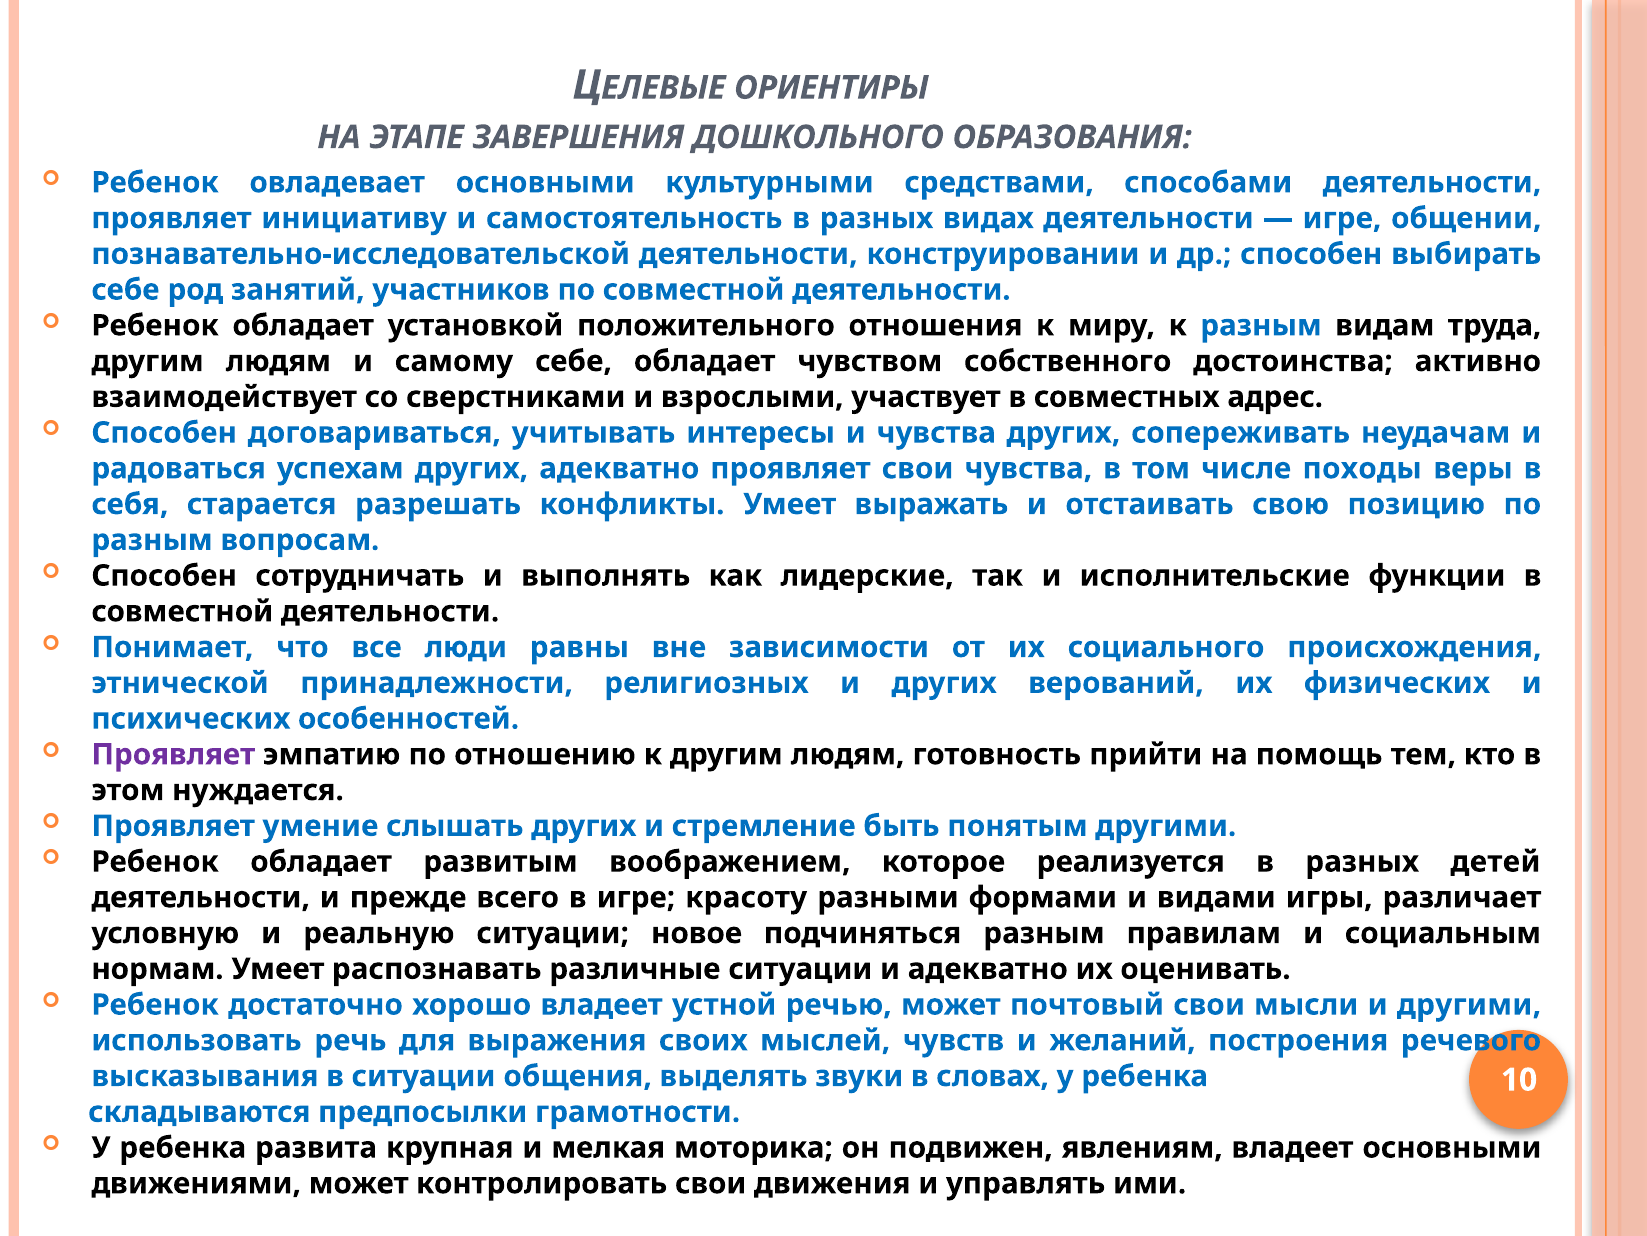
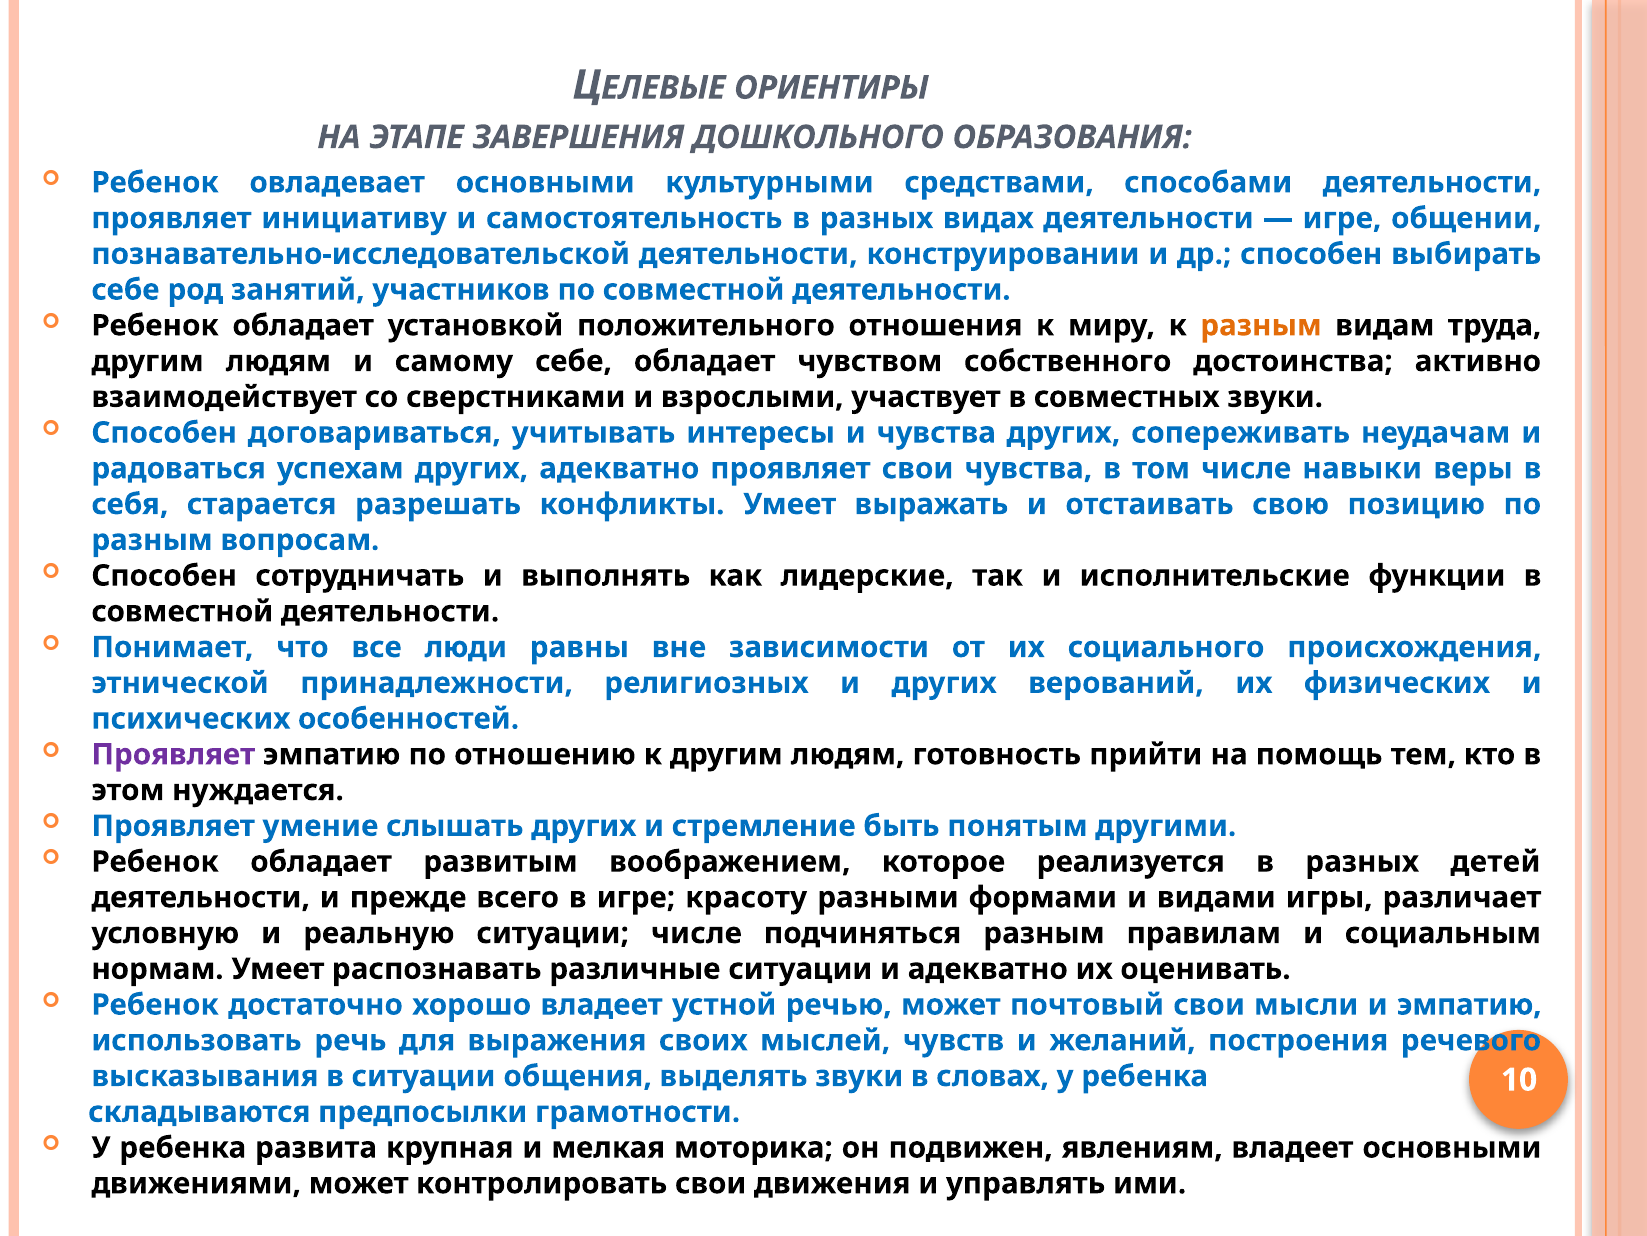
разным colour: blue -> orange (1261, 325)
совместных адрес: адрес -> звуки (1275, 397)
походы: походы -> навыки (1362, 468)
ситуации новое: новое -> числе (696, 933)
и другими: другими -> эмпатию (1469, 1004)
